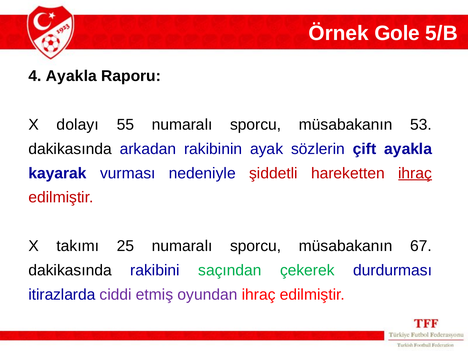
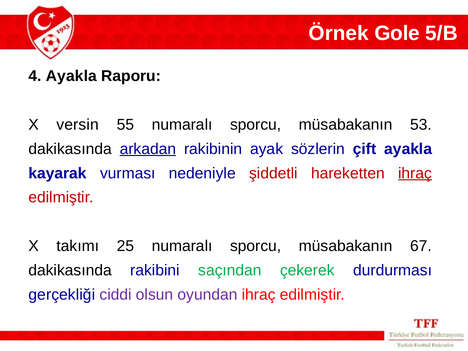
dolayı: dolayı -> versin (78, 125)
arkadan underline: none -> present (148, 149)
itirazlarda: itirazlarda -> gerçekliği (62, 295)
etmiş: etmiş -> olsun (155, 295)
